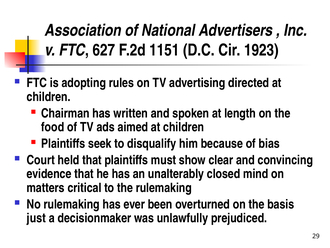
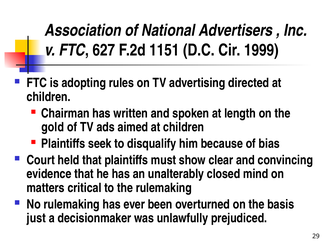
1923: 1923 -> 1999 (261, 50)
food: food -> gold (53, 127)
